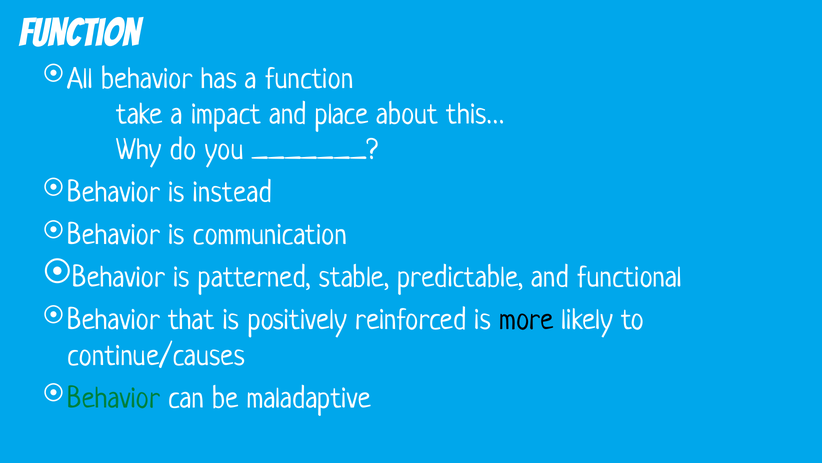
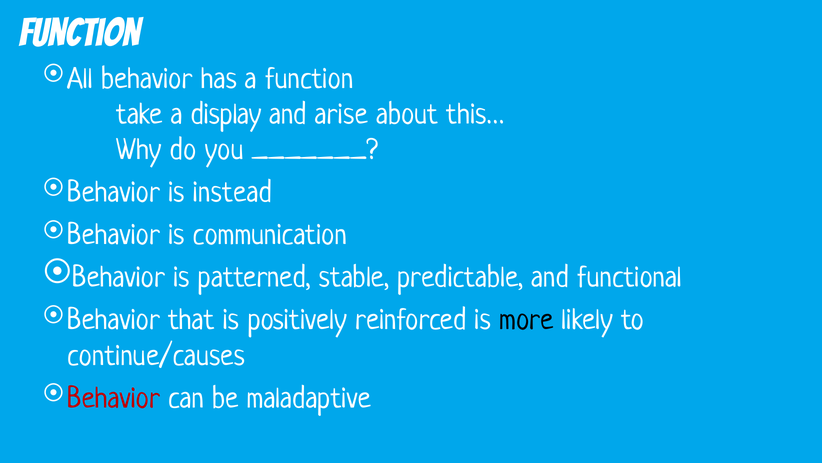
impact: impact -> display (226, 114)
place: place -> arise (341, 114)
Behavior colour: green -> red (114, 397)
